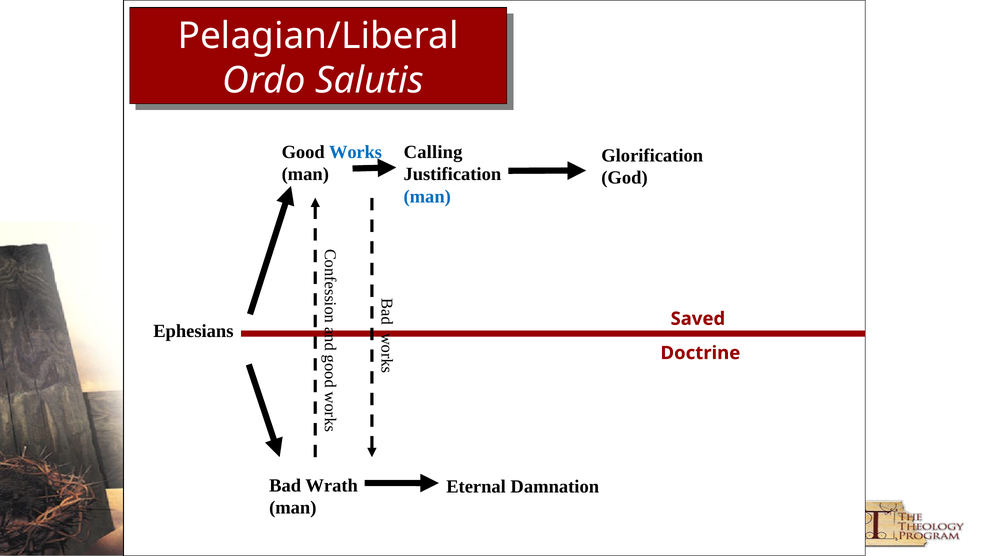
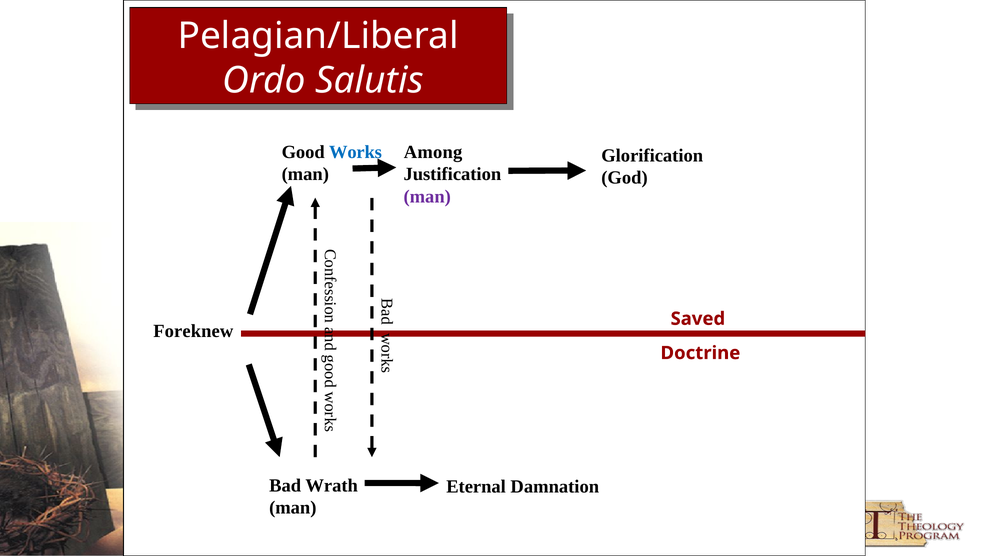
Calling: Calling -> Among (433, 152)
man colour: blue -> purple (427, 197)
Ephesians: Ephesians -> Foreknew (193, 331)
